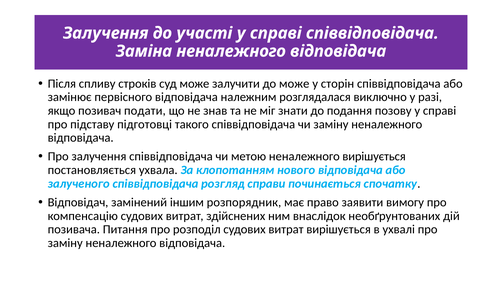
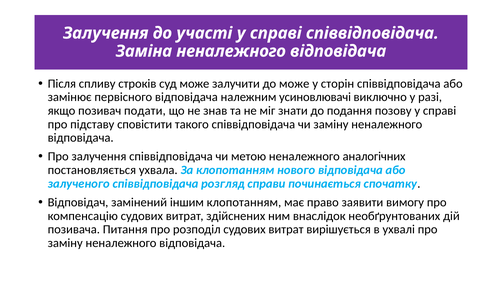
розглядалася: розглядалася -> усиновлювачі (315, 97)
підготовці: підготовці -> сповістити (145, 124)
неналежного вирішується: вирішується -> аналогічних (374, 157)
іншим розпорядник: розпорядник -> клопотанням (244, 203)
